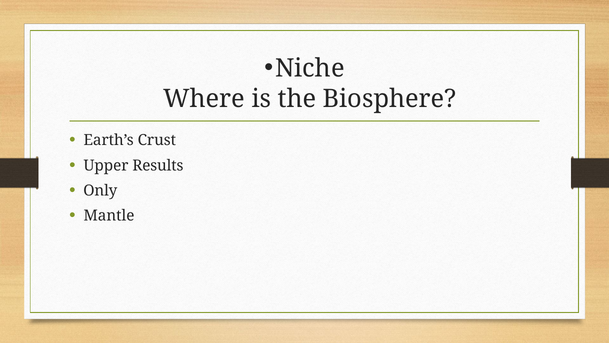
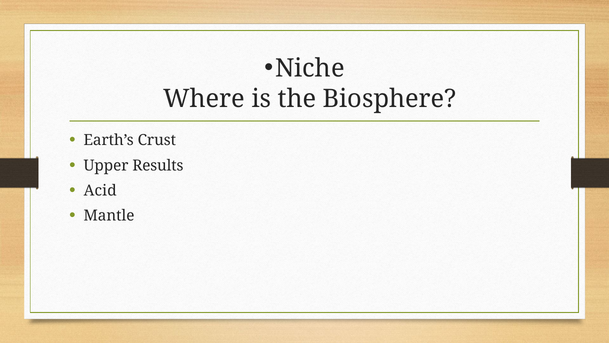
Only: Only -> Acid (100, 190)
